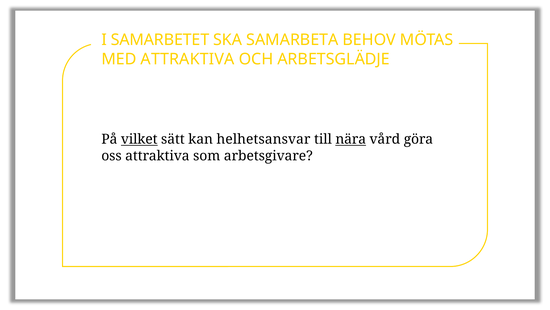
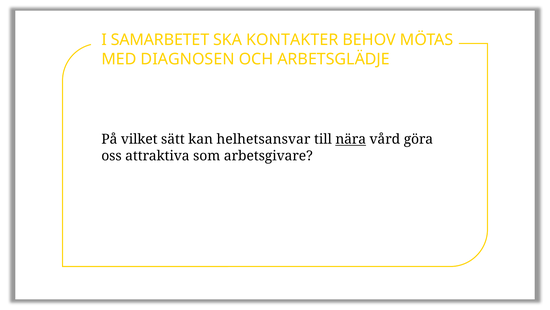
SAMARBETA: SAMARBETA -> KONTAKTER (292, 40)
MED ATTRAKTIVA: ATTRAKTIVA -> DIAGNOSEN (188, 59)
vilket underline: present -> none (139, 139)
